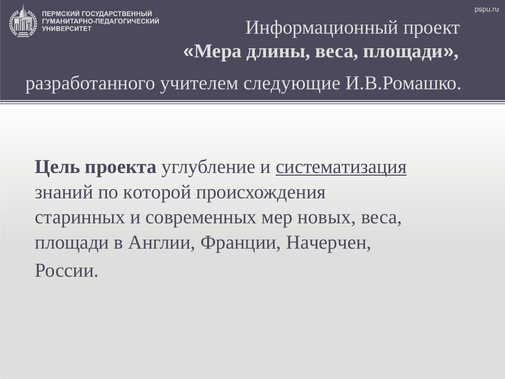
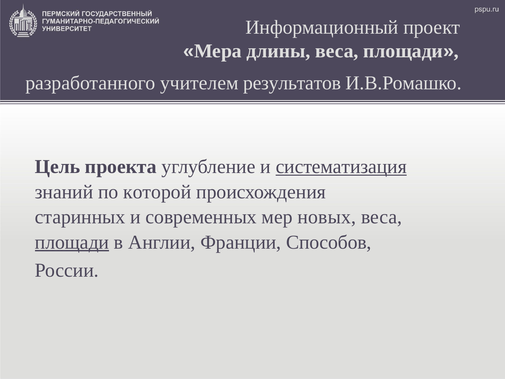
следующие: следующие -> результатов (292, 83)
площади underline: none -> present (72, 242)
Начерчен: Начерчен -> Способов (329, 242)
